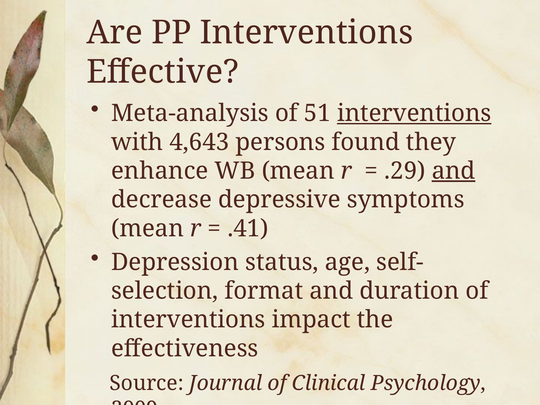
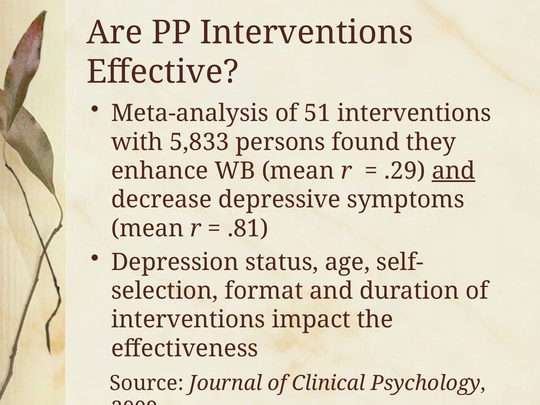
interventions underline: present -> none (414, 113)
4,643: 4,643 -> 5,833 (199, 142)
.41: .41 -> .81 (248, 229)
